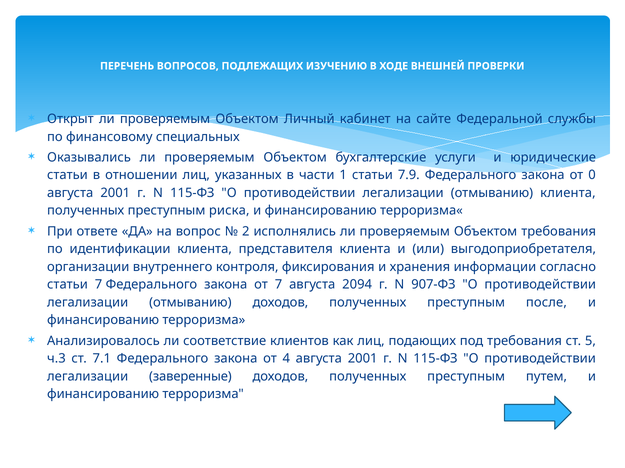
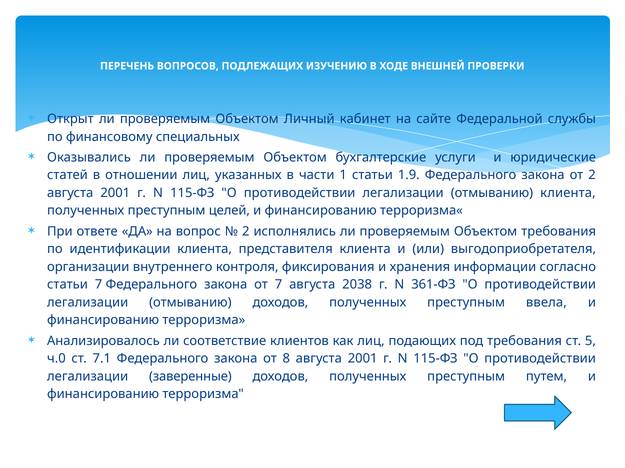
статьи: статьи -> статей (67, 175)
7.9: 7.9 -> 1.9 (409, 175)
от 0: 0 -> 2 (592, 175)
риска: риска -> целей (229, 211)
2094: 2094 -> 2038 (357, 285)
907-ФЗ: 907-ФЗ -> 361-ФЗ (433, 285)
после: после -> ввела (546, 303)
ч.3: ч.3 -> ч.0 (56, 359)
4: 4 -> 8 (286, 359)
